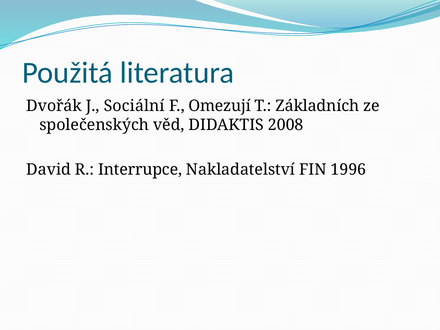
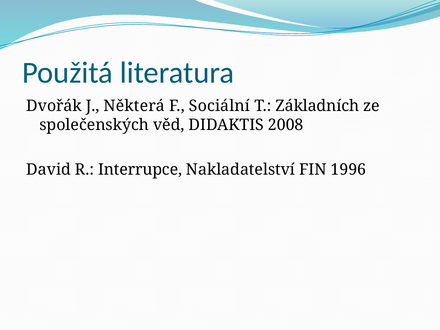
Sociální: Sociální -> Některá (134, 106)
Omezují: Omezují -> Sociální (219, 106)
